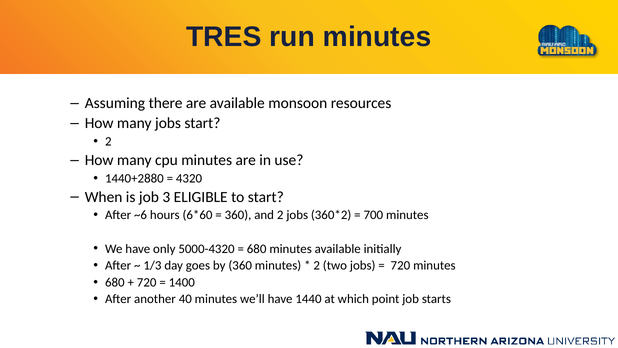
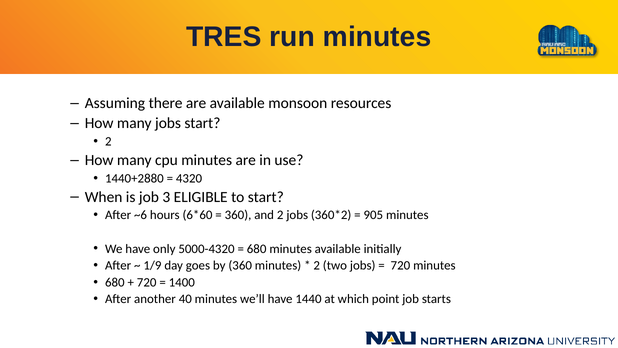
700: 700 -> 905 (373, 215)
1/3: 1/3 -> 1/9 (152, 265)
